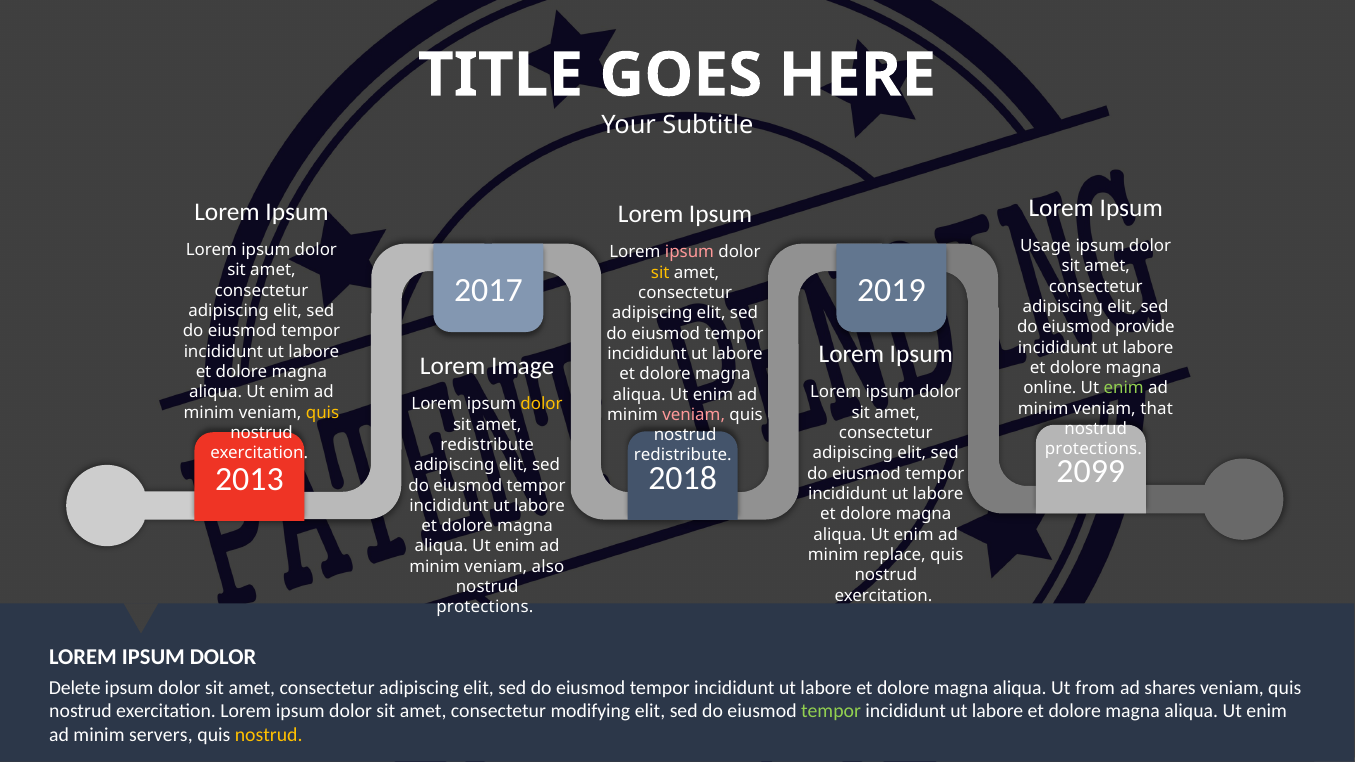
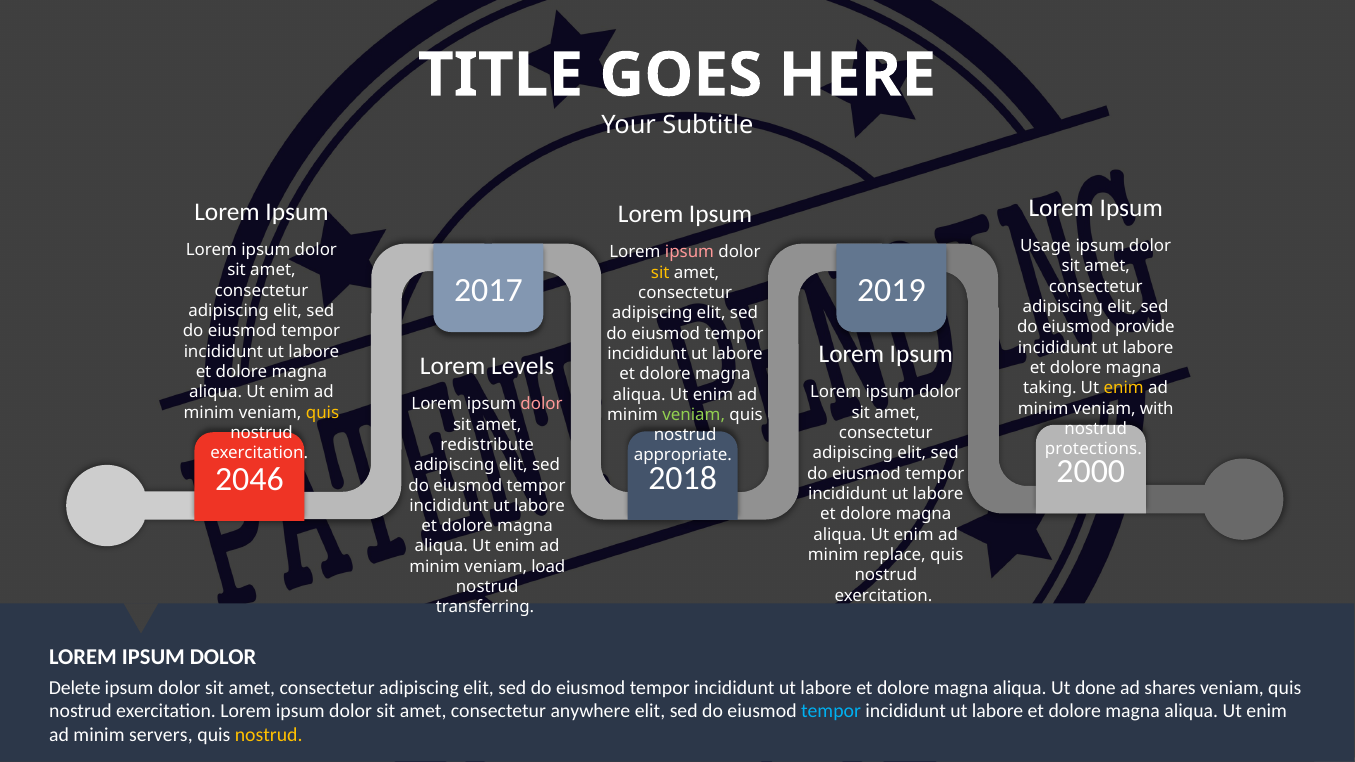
Image: Image -> Levels (523, 366)
online: online -> taking (1050, 388)
enim colour: light green -> yellow (1124, 388)
dolor colour: yellow -> pink (541, 404)
that: that -> with (1157, 409)
veniam colour: pink -> light green (694, 415)
redistribute: redistribute -> appropriate (683, 455)
2099: 2099 -> 2000 (1091, 472)
2013: 2013 -> 2046 (249, 479)
also: also -> load (548, 567)
protections: protections -> transferring (485, 608)
from: from -> done (1095, 688)
modifying: modifying -> anywhere (590, 712)
tempor colour: light green -> light blue (831, 712)
